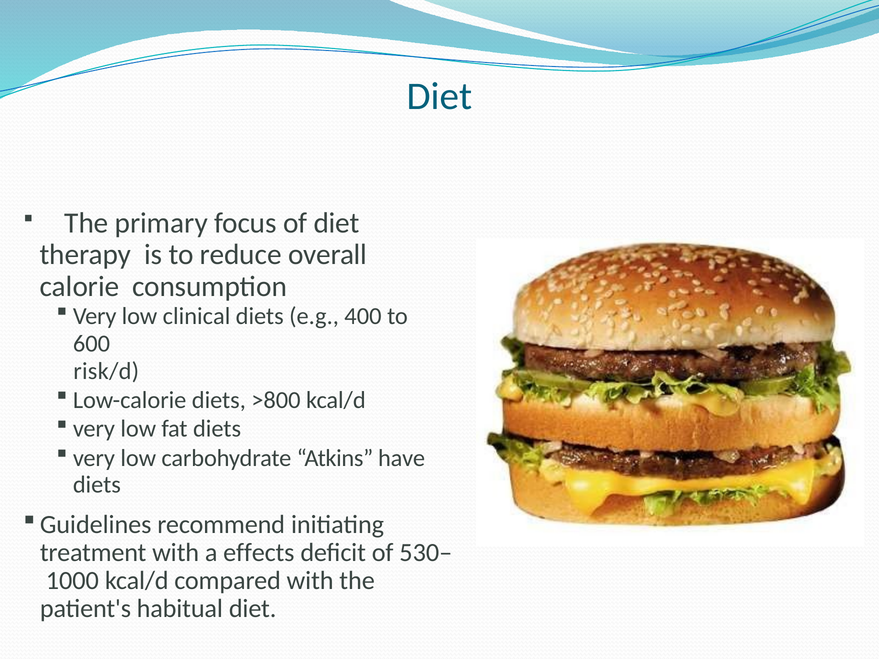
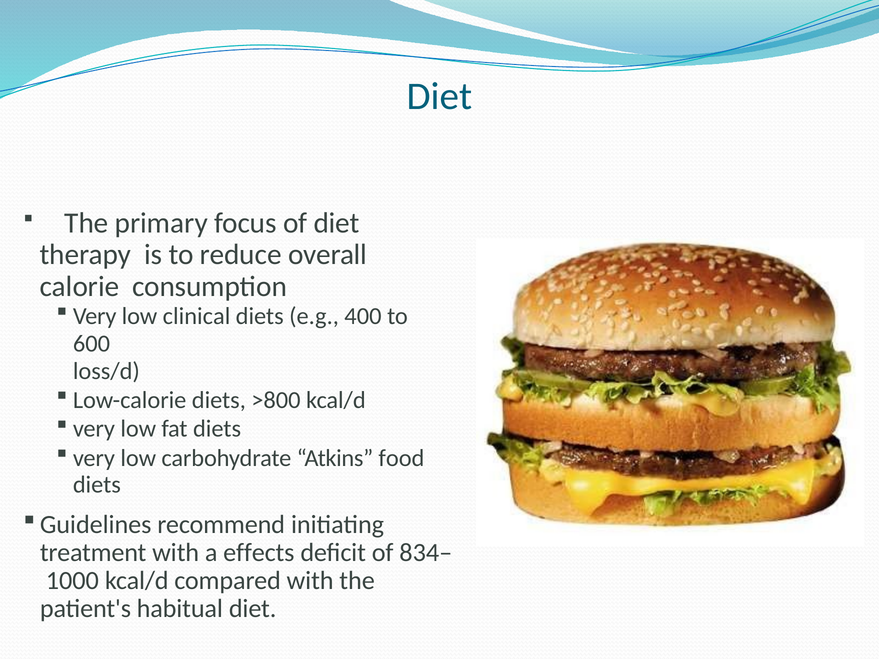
risk/d: risk/d -> loss/d (106, 371)
have: have -> food (401, 459)
530–: 530– -> 834– (426, 553)
